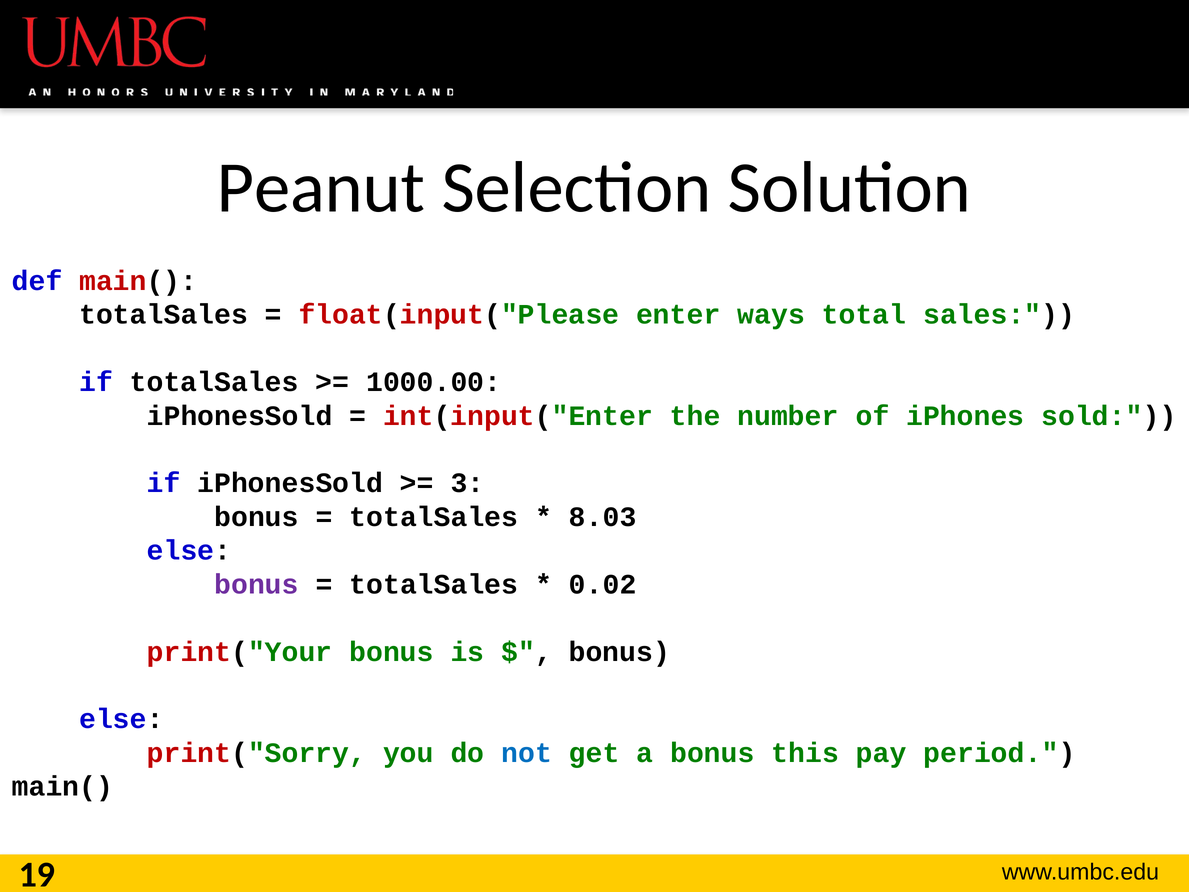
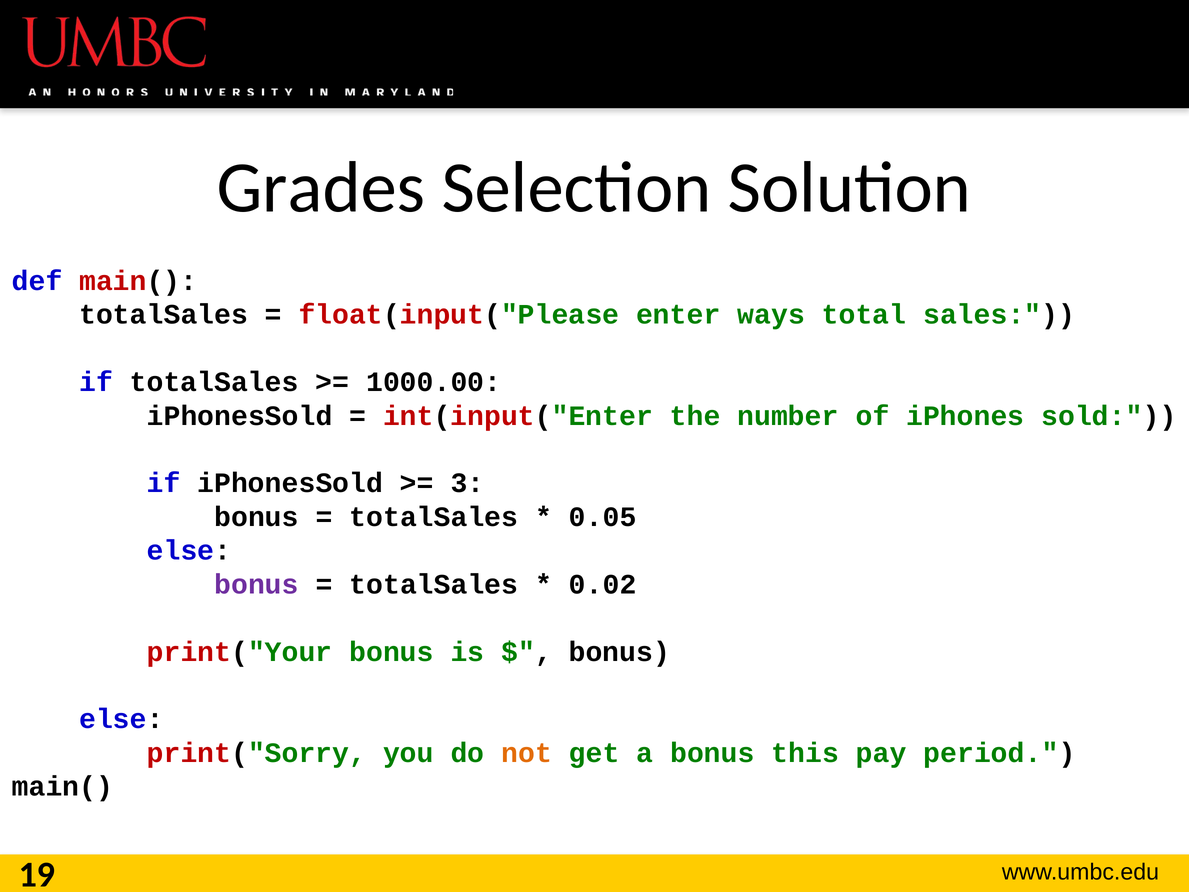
Peanut: Peanut -> Grades (321, 188)
8.03: 8.03 -> 0.05 (603, 517)
not colour: blue -> orange (527, 753)
